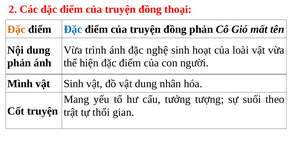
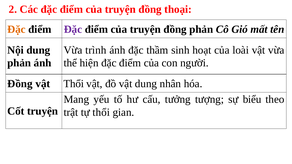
Đặc colour: blue -> purple (73, 29)
nghệ: nghệ -> thầm (157, 50)
Mình: Mình -> Đồng (20, 84)
vật Sinh: Sinh -> Thổi (74, 84)
suối: suối -> biểu (252, 99)
